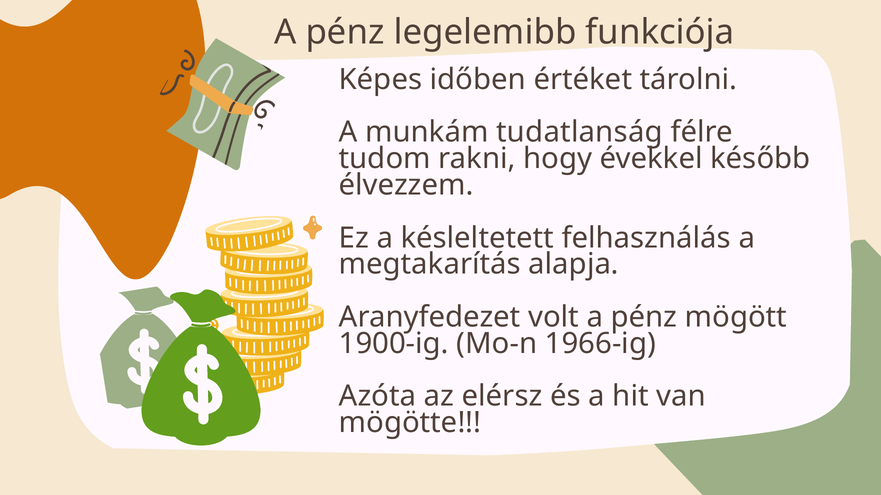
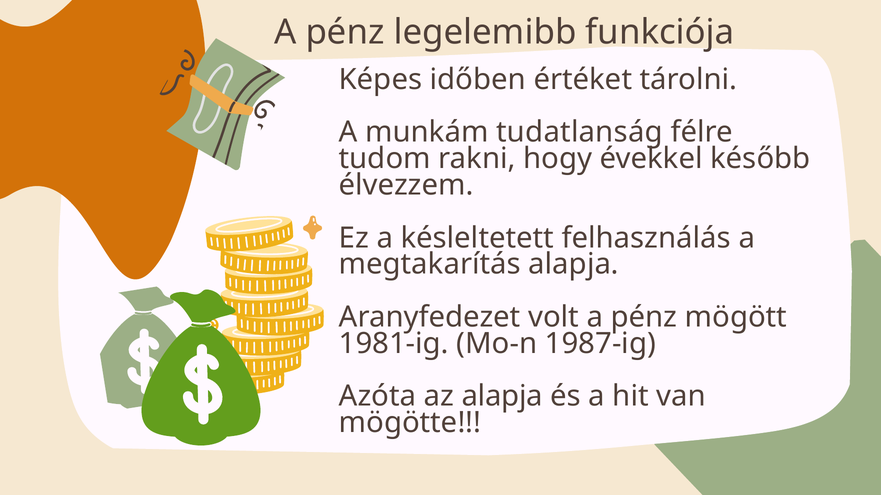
1900-ig: 1900-ig -> 1981-ig (394, 344)
1966-ig: 1966-ig -> 1987-ig (600, 344)
az elérsz: elérsz -> alapja (502, 397)
